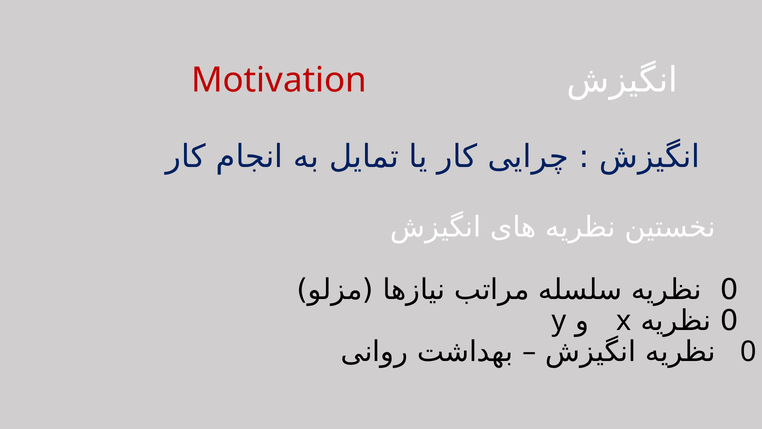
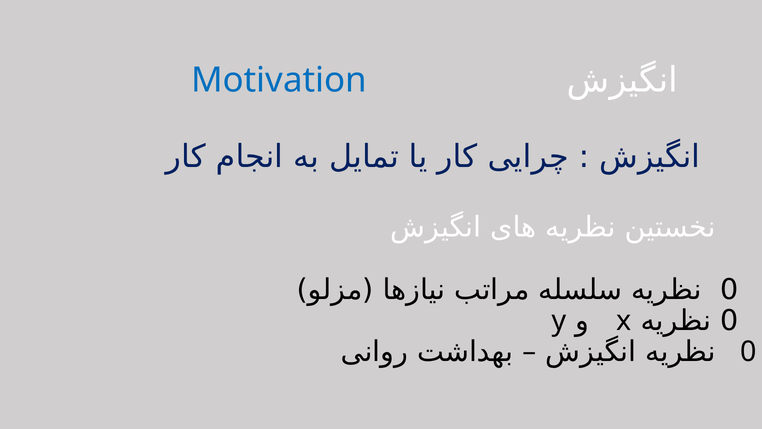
Motivation colour: red -> blue (279, 80)
